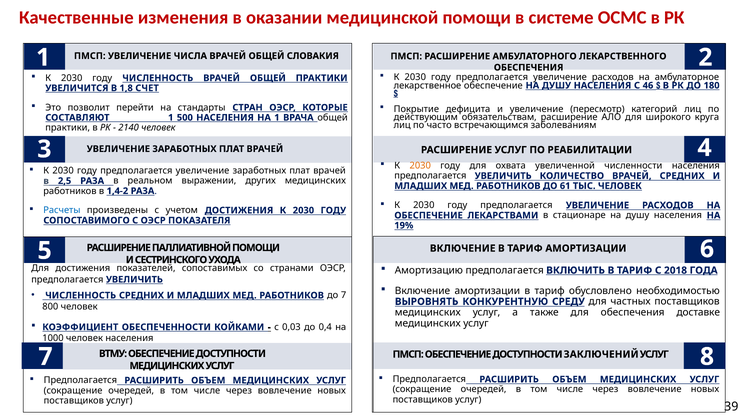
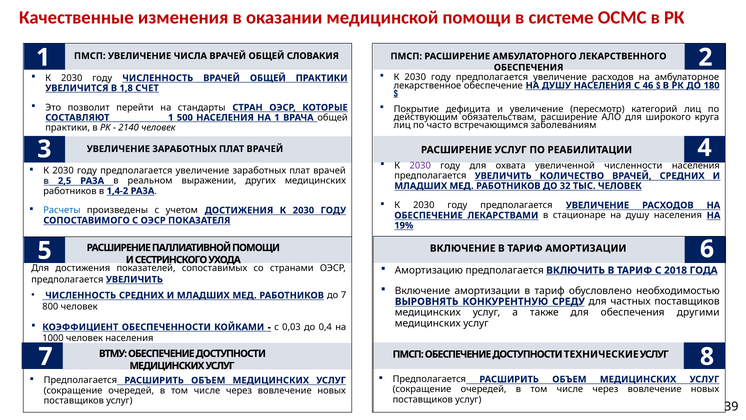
2030 colour: orange -> purple (420, 166)
61: 61 -> 32 (565, 186)
доставке: доставке -> другими (698, 312)
ЗАКЛЮЧЕНИЙ: ЗАКЛЮЧЕНИЙ -> ТЕХНИЧЕСКИЕ (601, 354)
